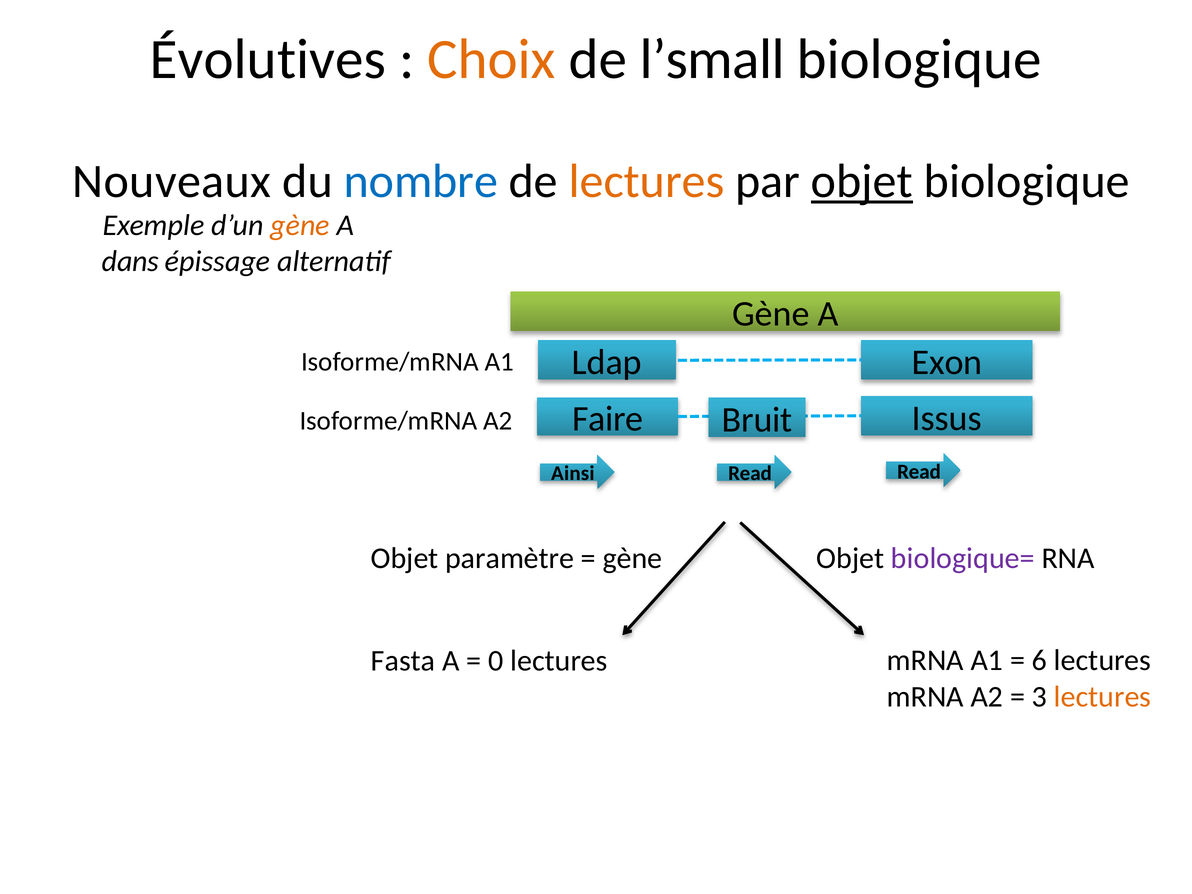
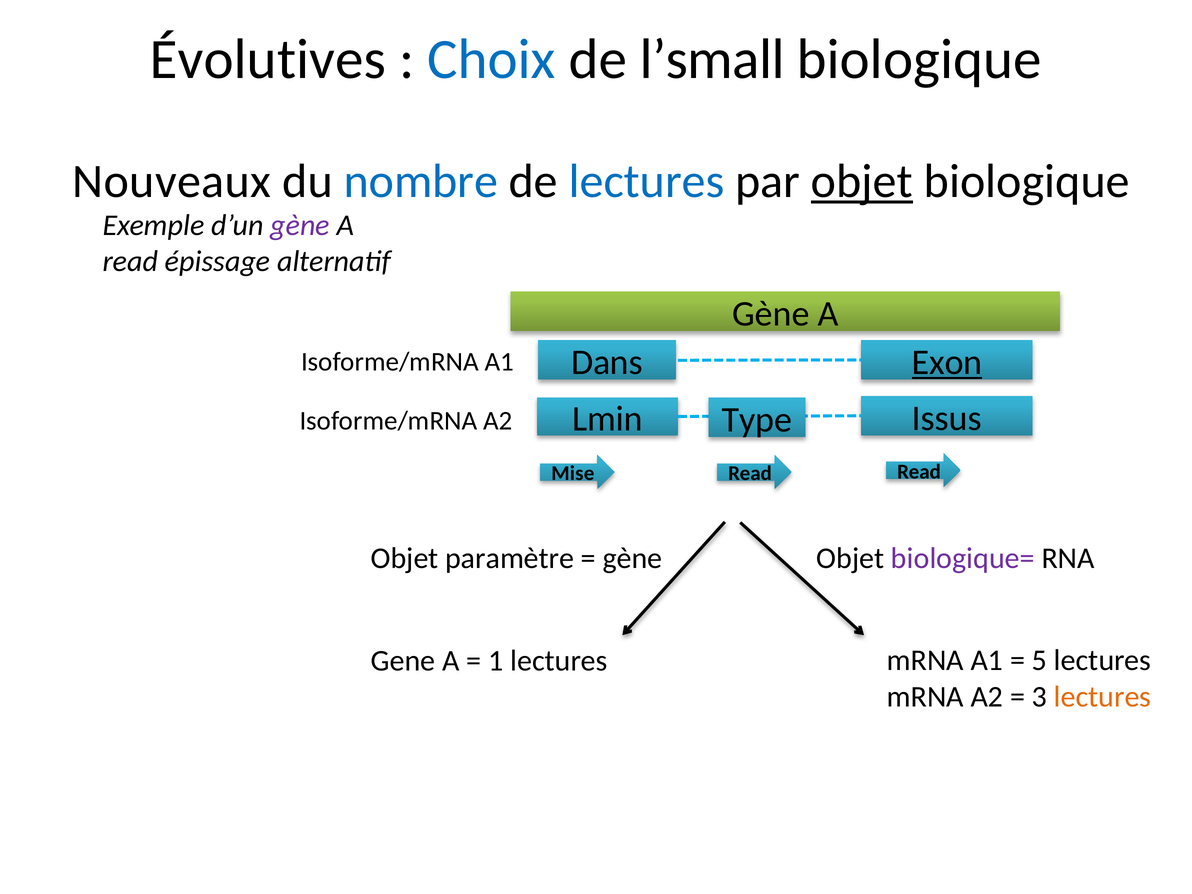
Choix colour: orange -> blue (491, 59)
lectures colour: orange -> blue (647, 181)
gène colour: orange -> purple (300, 225)
dans: dans -> read (130, 261)
Ldap: Ldap -> Dans (607, 362)
Exon underline: none -> present (947, 362)
Faire: Faire -> Lmin (608, 419)
Bruit: Bruit -> Type (757, 420)
Ainsi: Ainsi -> Mise (573, 473)
Fasta: Fasta -> Gene (403, 661)
0: 0 -> 1 (496, 661)
6: 6 -> 5 (1039, 660)
